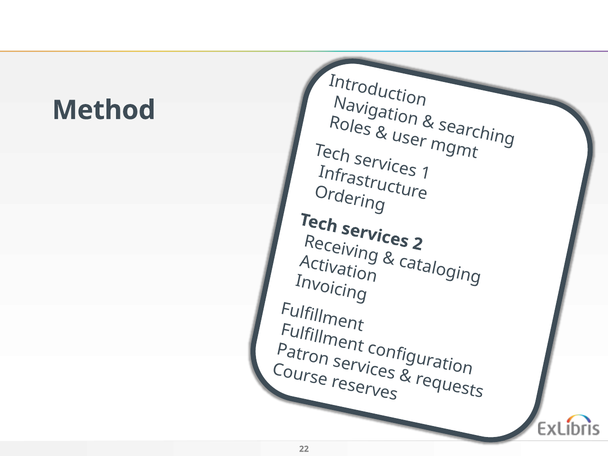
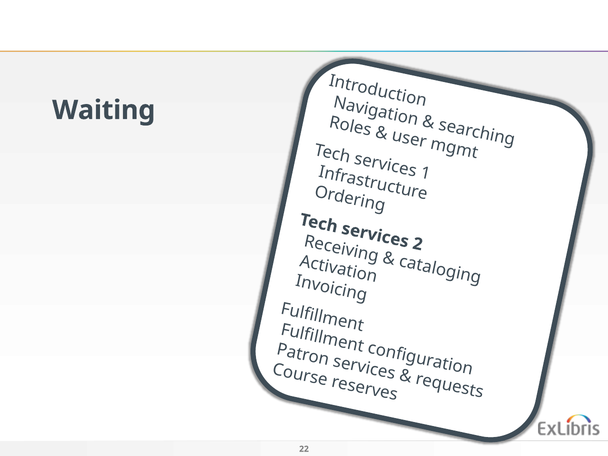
Method: Method -> Waiting (104, 110)
